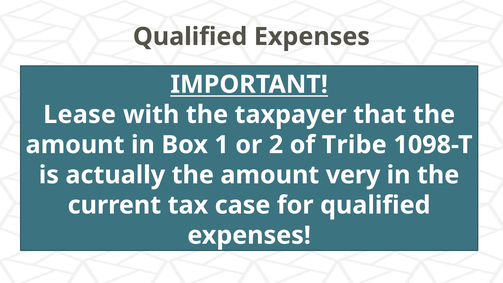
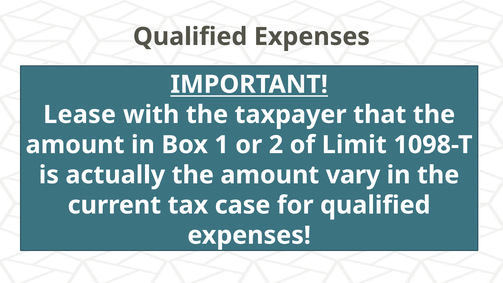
Tribe: Tribe -> Limit (354, 145)
very: very -> vary (353, 175)
